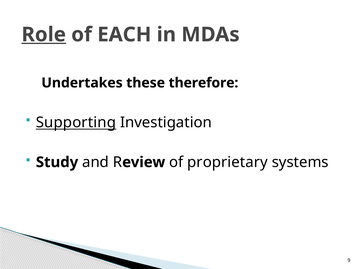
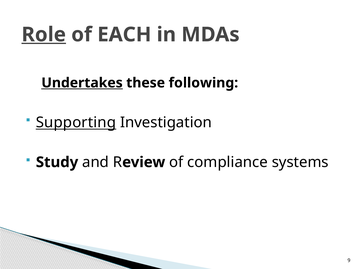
Undertakes underline: none -> present (82, 83)
therefore: therefore -> following (203, 83)
proprietary: proprietary -> compliance (228, 162)
